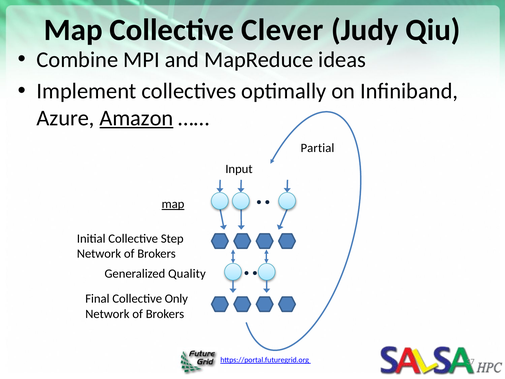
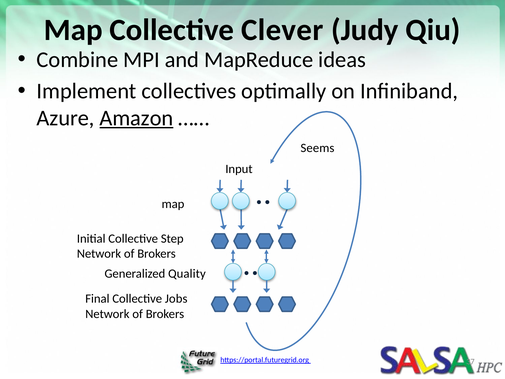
Partial: Partial -> Seems (317, 148)
map underline: present -> none (173, 204)
Only: Only -> Jobs (176, 299)
